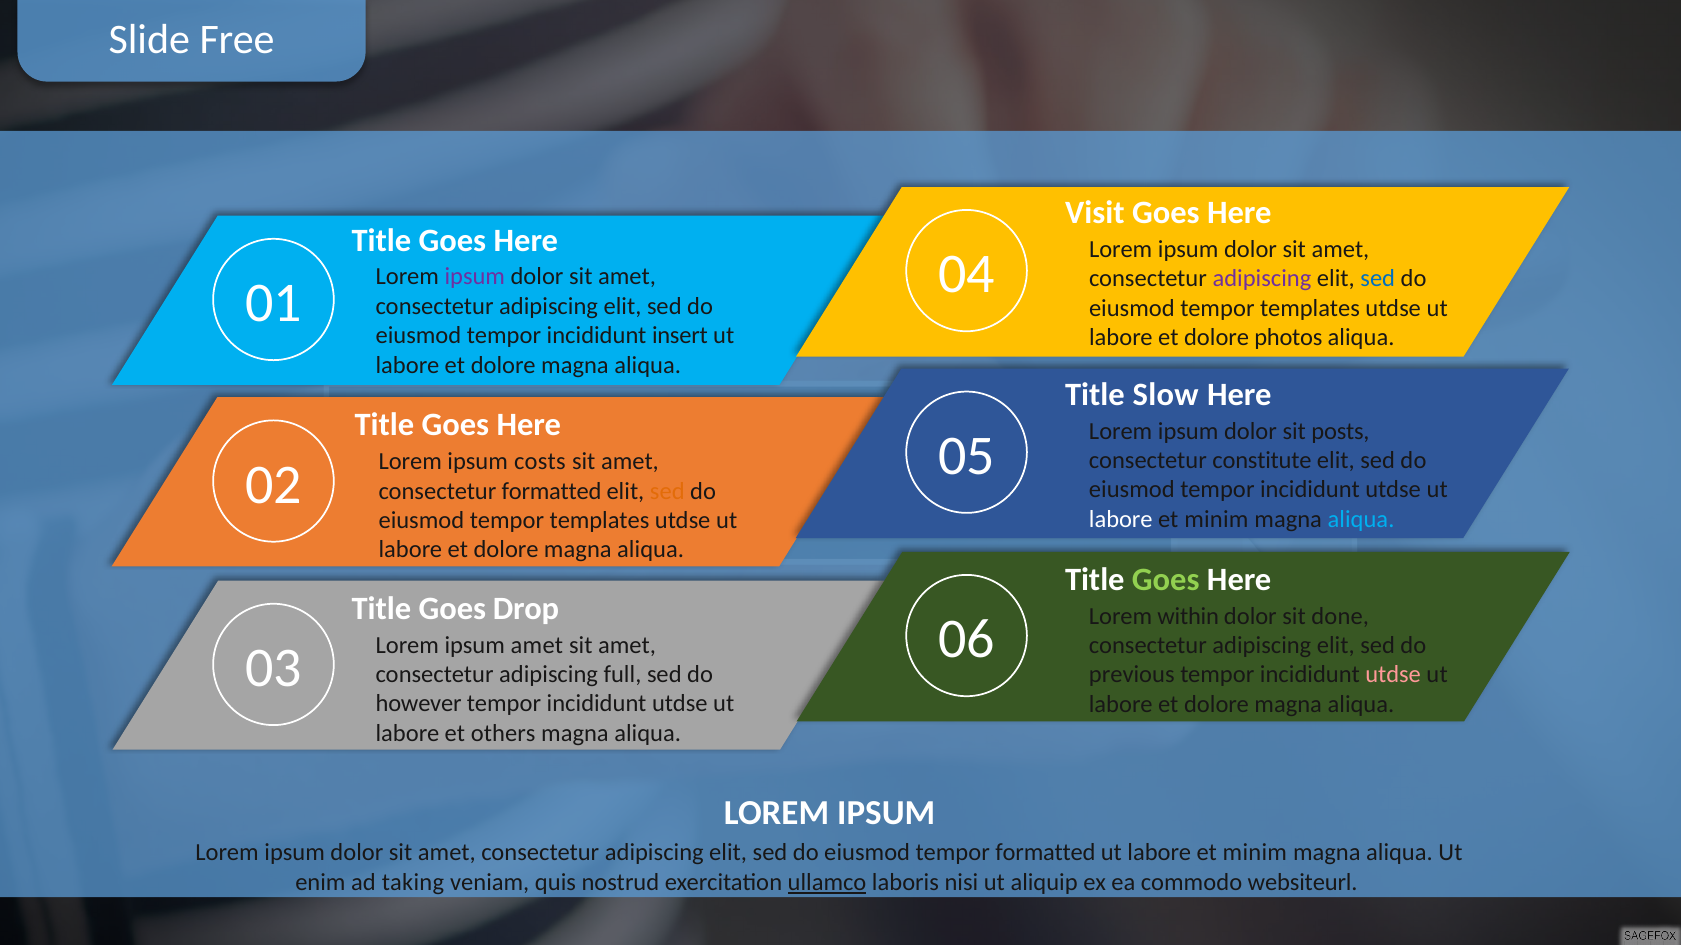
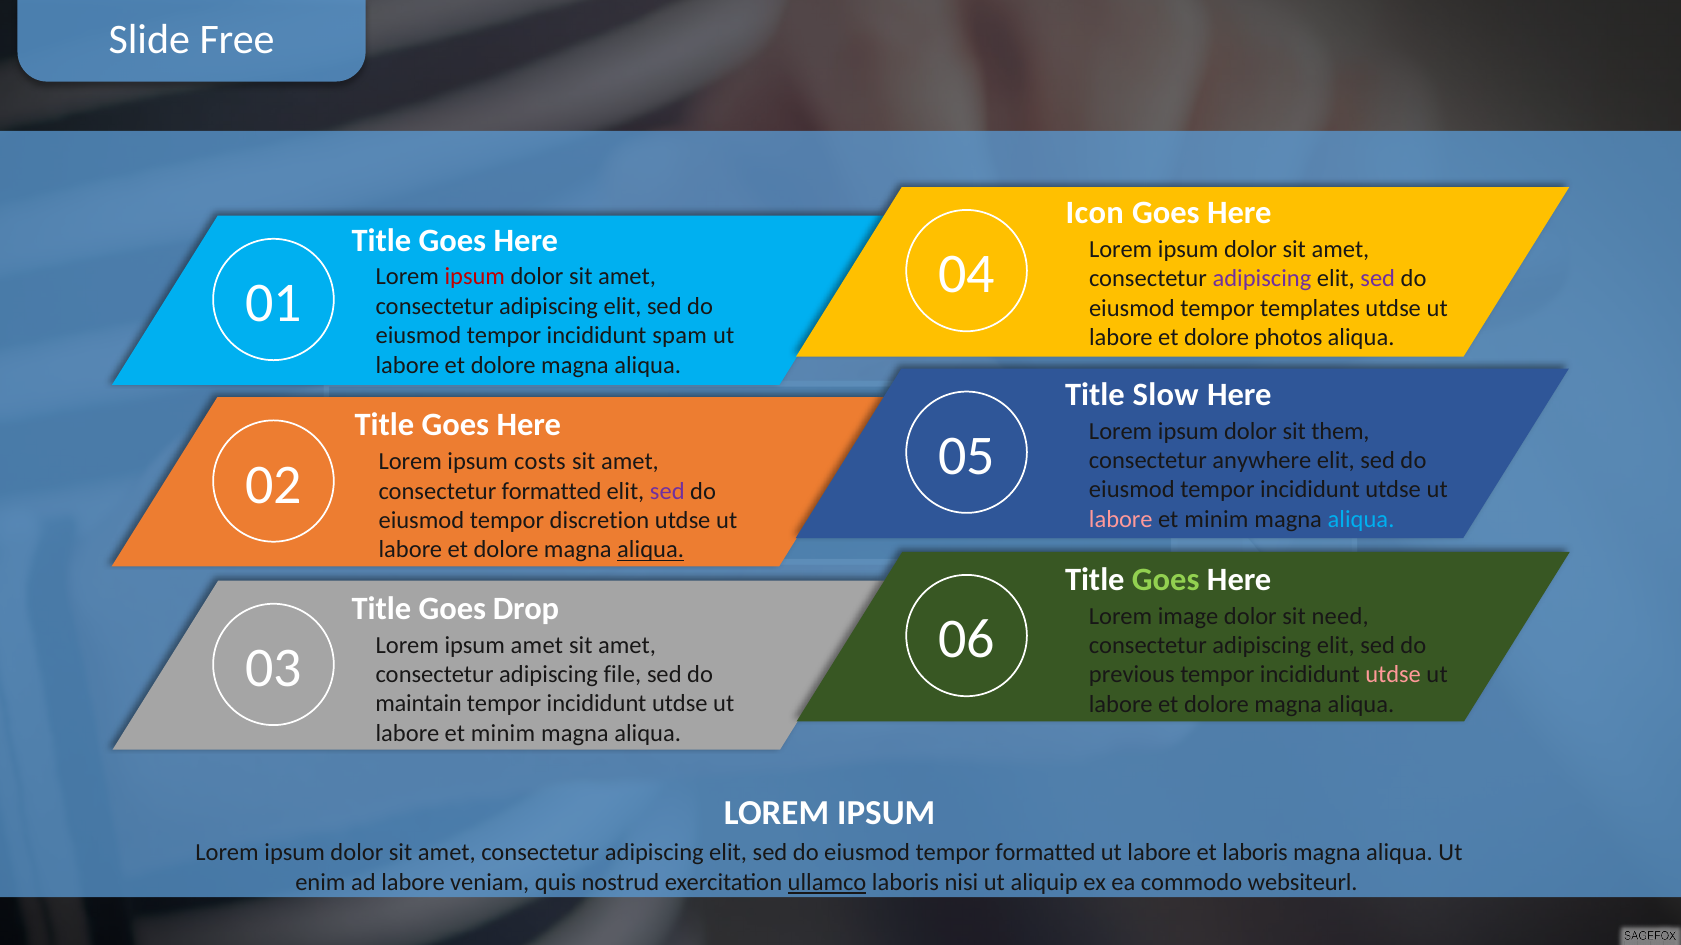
Visit: Visit -> Icon (1095, 213)
ipsum colour: purple -> red (475, 277)
sed colour: blue -> purple (1378, 279)
insert: insert -> spam (680, 336)
posts: posts -> them (1340, 431)
constitute: constitute -> anywhere (1262, 461)
sed colour: orange -> purple (667, 491)
labore colour: white -> pink (1121, 520)
templates: templates -> discretion (599, 521)
aliqua underline: none -> present (651, 550)
within: within -> image (1188, 616)
done: done -> need (1340, 616)
full: full -> file (622, 675)
however: however -> maintain (419, 704)
others: others -> minim (503, 734)
minim: minim -> laboris (1255, 853)
ad taking: taking -> labore (413, 883)
